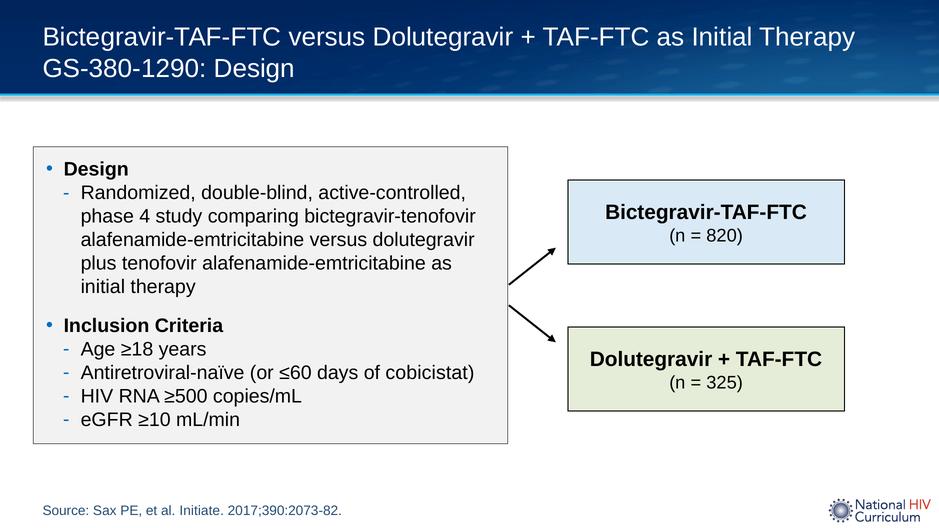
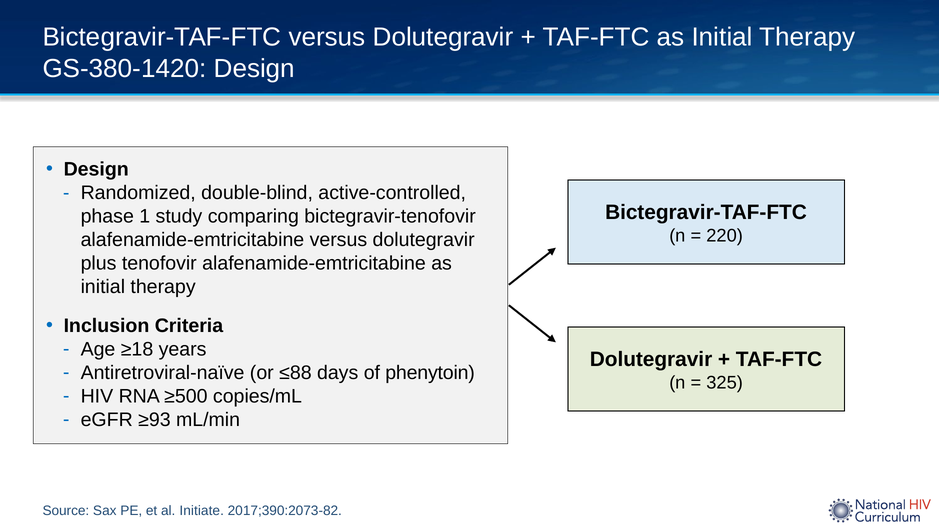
GS-380-1290: GS-380-1290 -> GS-380-1420 (124, 69)
4: 4 -> 1 (145, 216)
820: 820 -> 220 (725, 236)
≤60: ≤60 -> ≤88 (295, 373)
cobicistat: cobicistat -> phenytoin (430, 373)
≥10: ≥10 -> ≥93 (154, 420)
